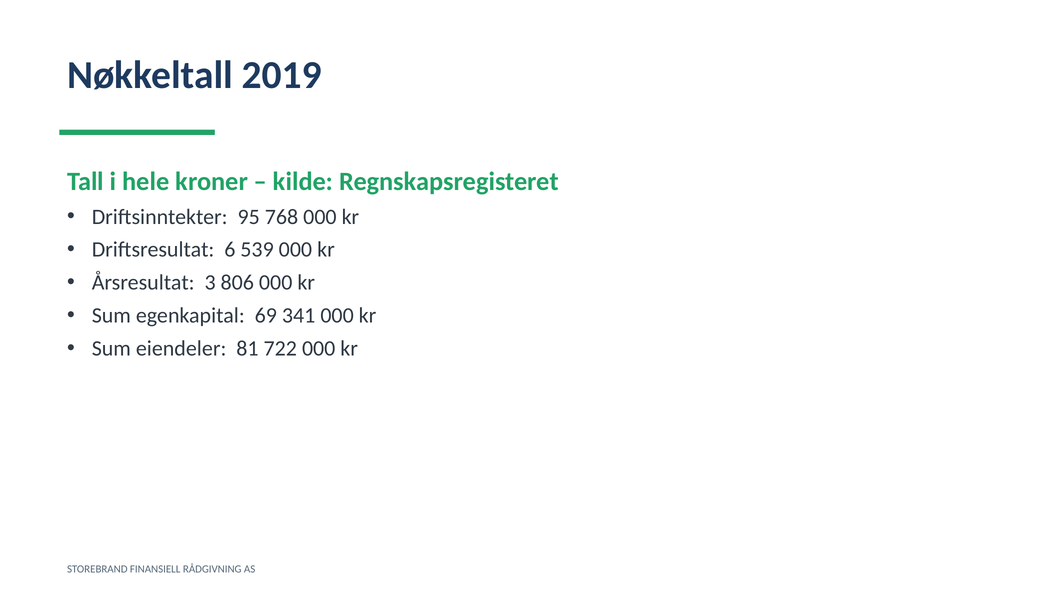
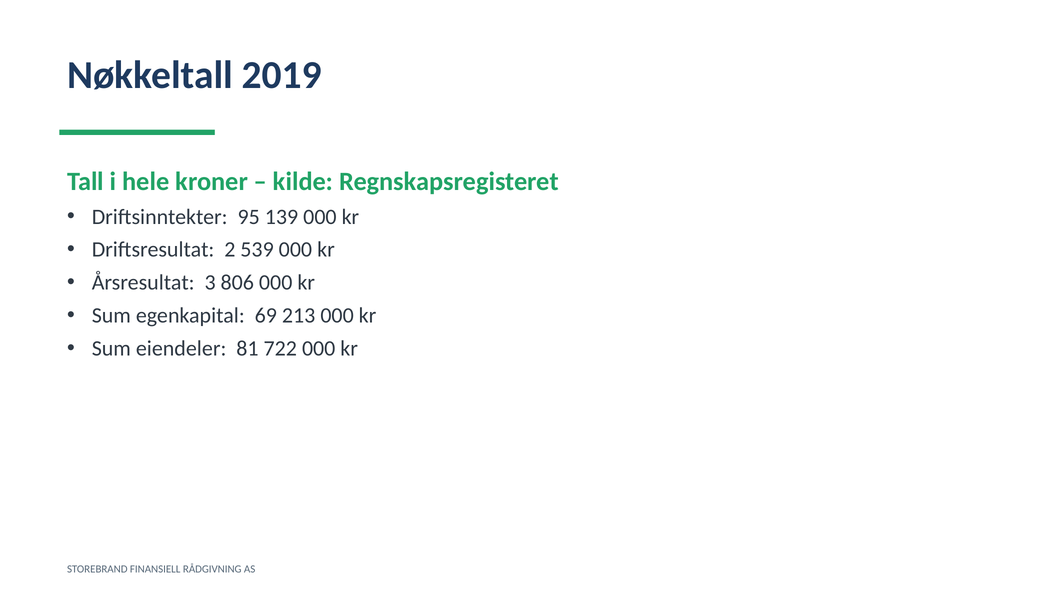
768: 768 -> 139 (282, 217)
6: 6 -> 2 (230, 250)
341: 341 -> 213 (299, 316)
